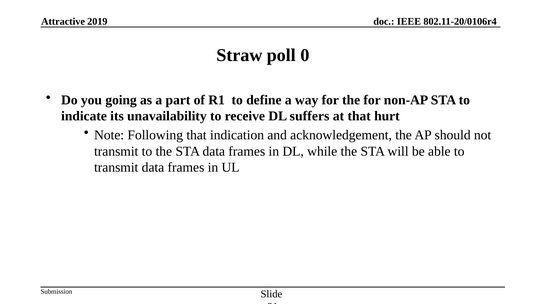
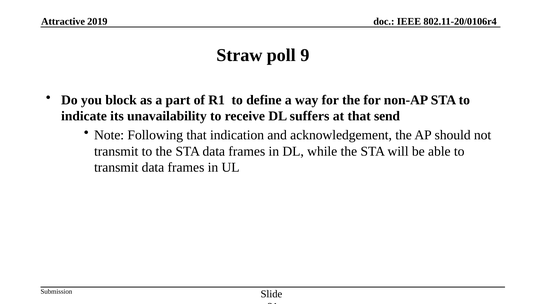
0: 0 -> 9 (305, 55)
going: going -> block (121, 100)
hurt: hurt -> send (387, 116)
